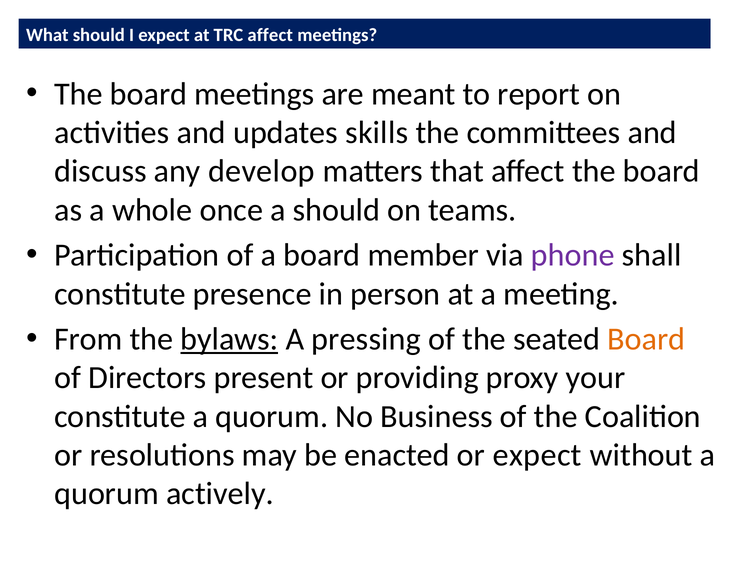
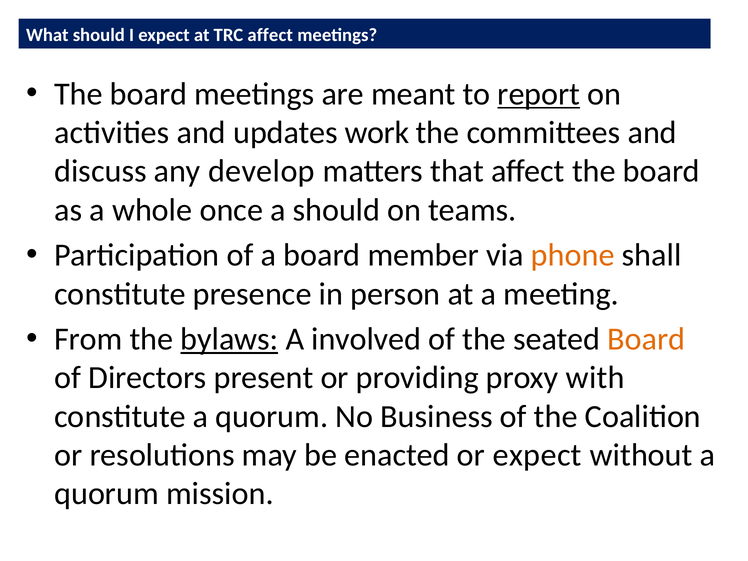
report underline: none -> present (539, 94)
skills: skills -> work (377, 133)
phone colour: purple -> orange (573, 255)
pressing: pressing -> involved (366, 339)
your: your -> with (595, 378)
actively: actively -> mission (220, 494)
